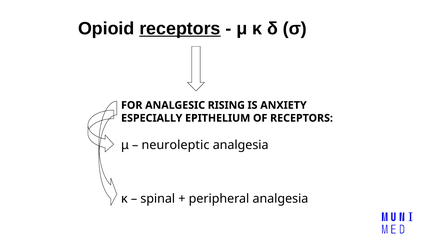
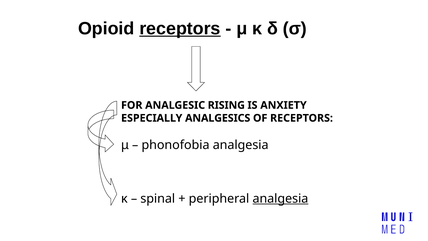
EPITHELIUM: EPITHELIUM -> ANALGESICS (218, 118)
neuroleptic: neuroleptic -> phonofobia (176, 145)
analgesia underline: none -> present (280, 198)
